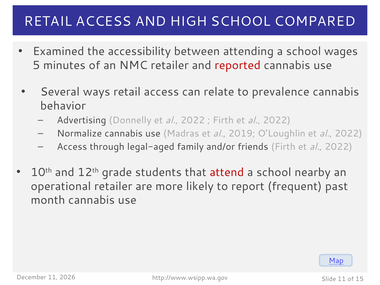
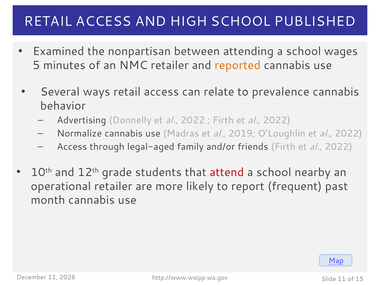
COMPARED: COMPARED -> PUBLISHED (315, 21)
accessibility: accessibility -> nonpartisan (139, 51)
reported colour: red -> orange (238, 65)
